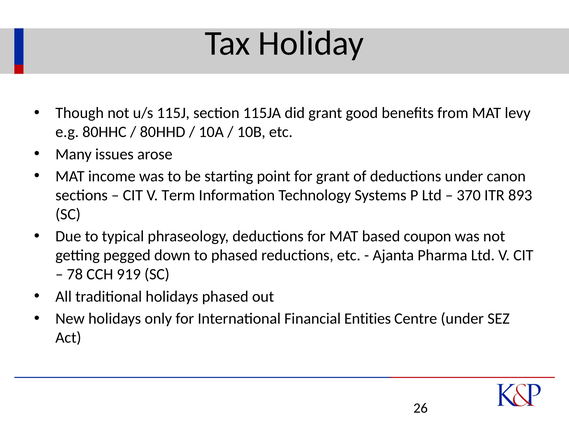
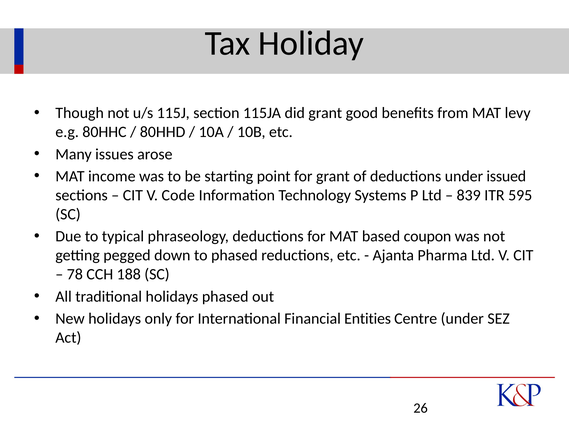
canon: canon -> issued (506, 176)
Term: Term -> Code (178, 195)
370: 370 -> 839 (469, 195)
893: 893 -> 595 (520, 195)
919: 919 -> 188 (129, 274)
